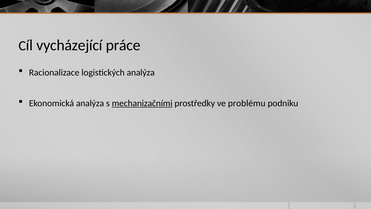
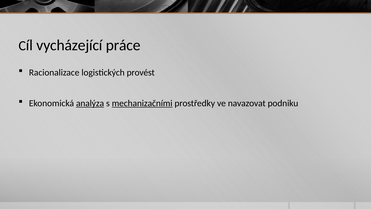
logistických analýza: analýza -> provést (141, 73)
analýza underline: none -> present (90, 103)
problému: problému -> navazovat (247, 103)
